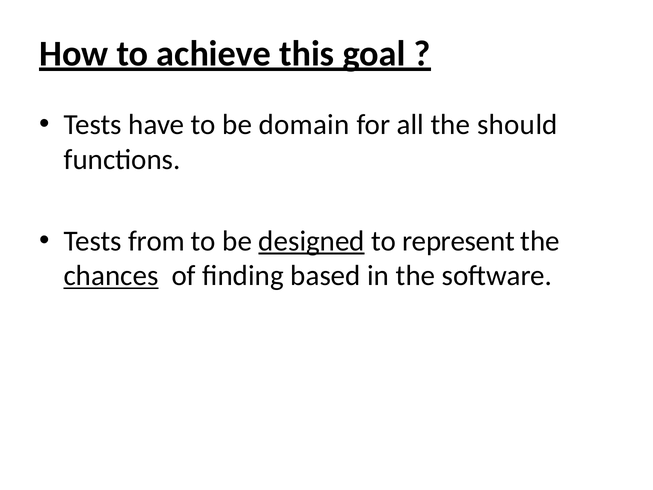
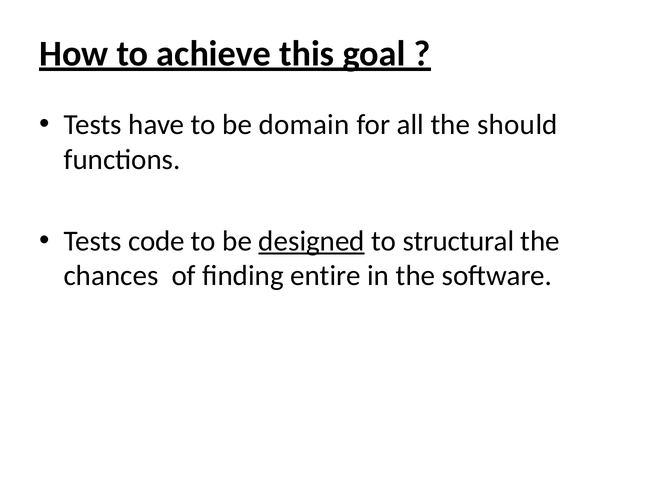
from: from -> code (156, 241)
represent: represent -> structural (458, 241)
chances underline: present -> none (111, 276)
based: based -> entire (325, 276)
